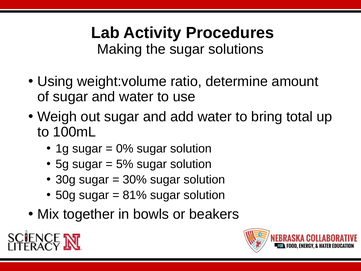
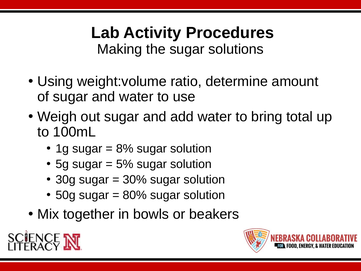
0%: 0% -> 8% (125, 148)
81%: 81% -> 80% (135, 195)
